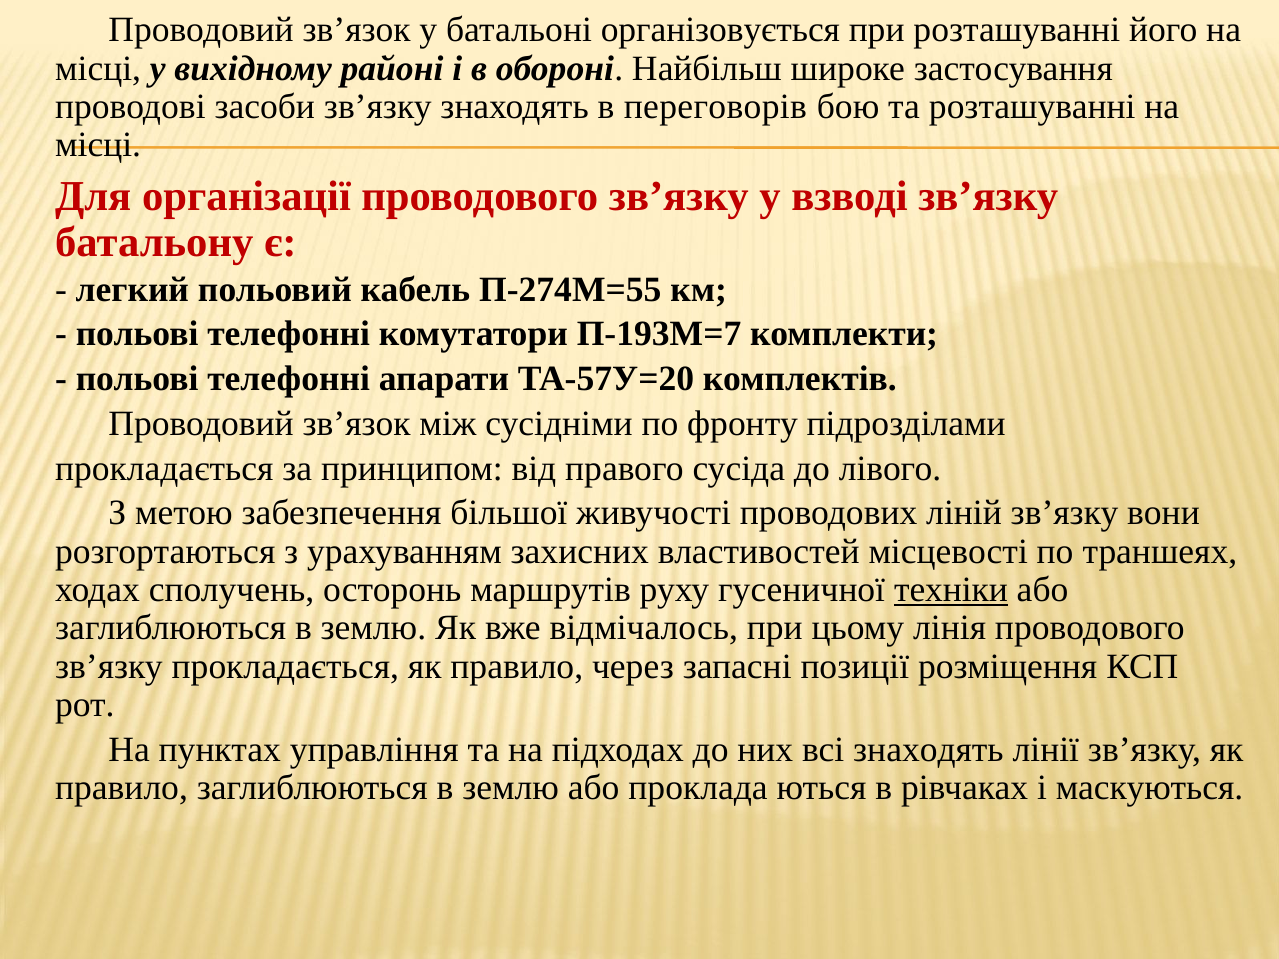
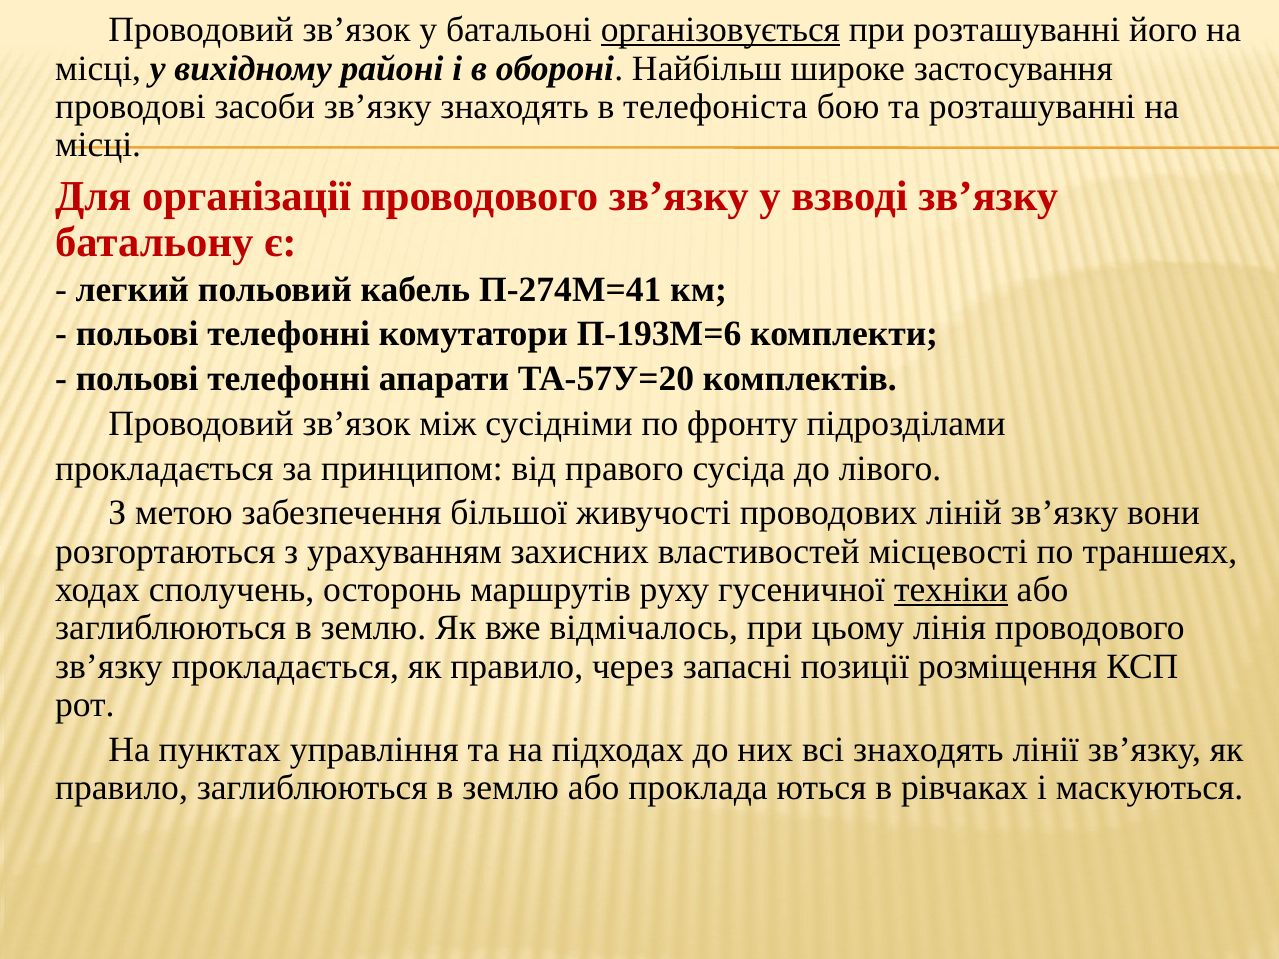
організовується underline: none -> present (720, 30)
переговорів: переговорів -> телефоніста (715, 107)
П-274М=55: П-274М=55 -> П-274М=41 (570, 290)
П-193М=7: П-193М=7 -> П-193М=6 (659, 334)
